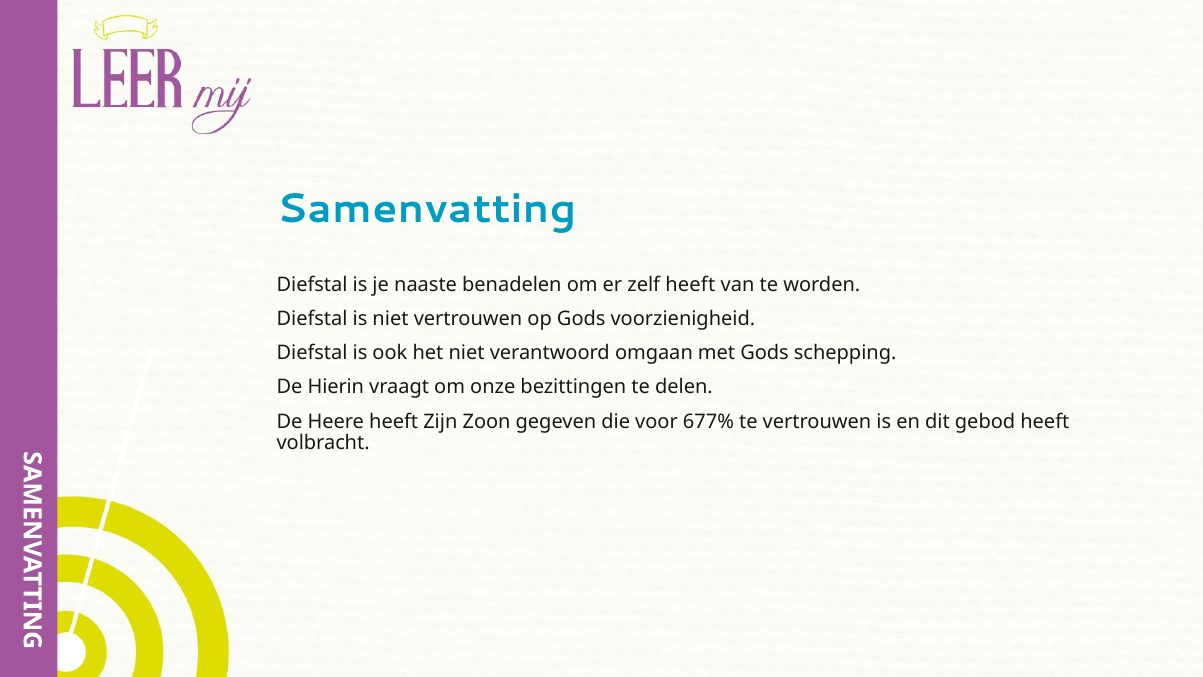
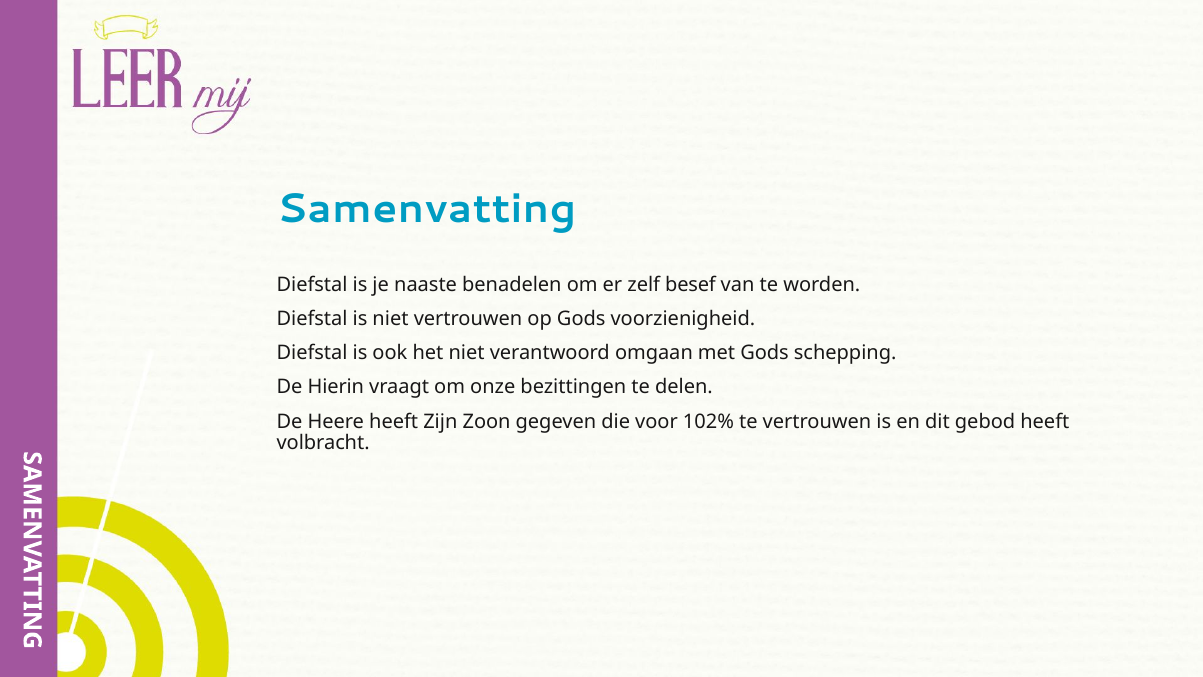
zelf heeft: heeft -> besef (691, 285)
677%: 677% -> 102% (708, 421)
